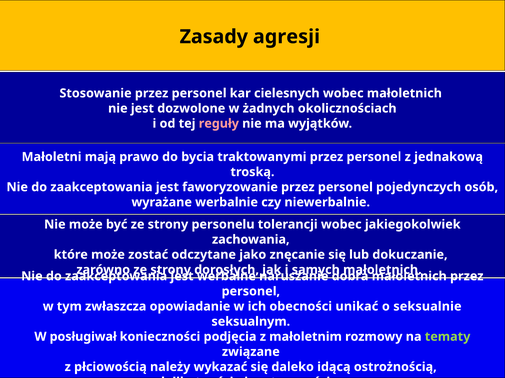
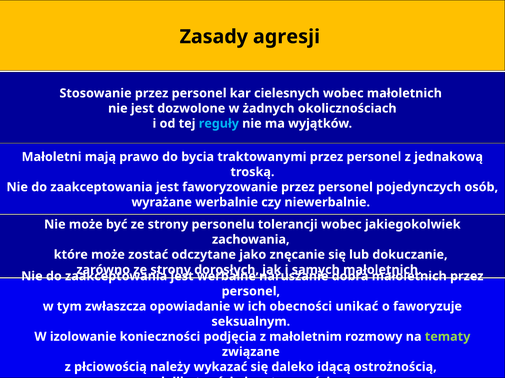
reguły colour: pink -> light blue (219, 124)
seksualnie: seksualnie -> faworyzuje (428, 307)
posługiwał: posługiwał -> izolowanie (83, 337)
